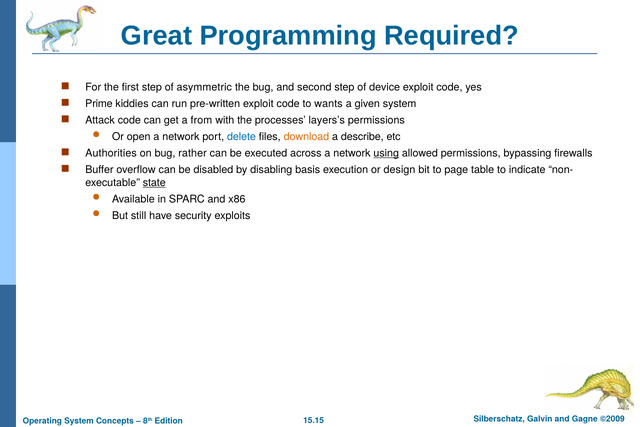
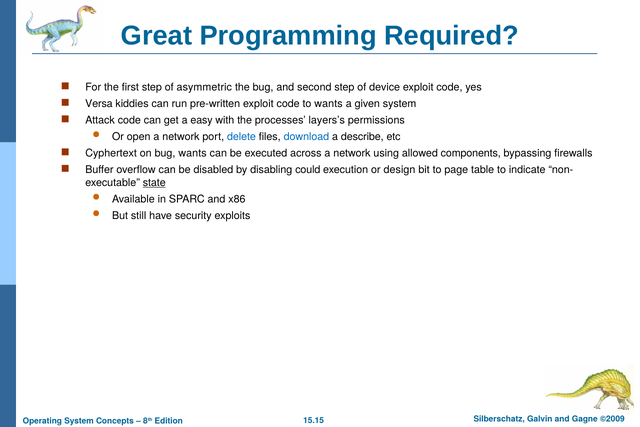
Prime: Prime -> Versa (99, 103)
from: from -> easy (202, 120)
download colour: orange -> blue (306, 137)
Authorities: Authorities -> Cyphertext (111, 153)
bug rather: rather -> wants (193, 153)
using underline: present -> none (386, 153)
allowed permissions: permissions -> components (471, 153)
basis: basis -> could (308, 170)
